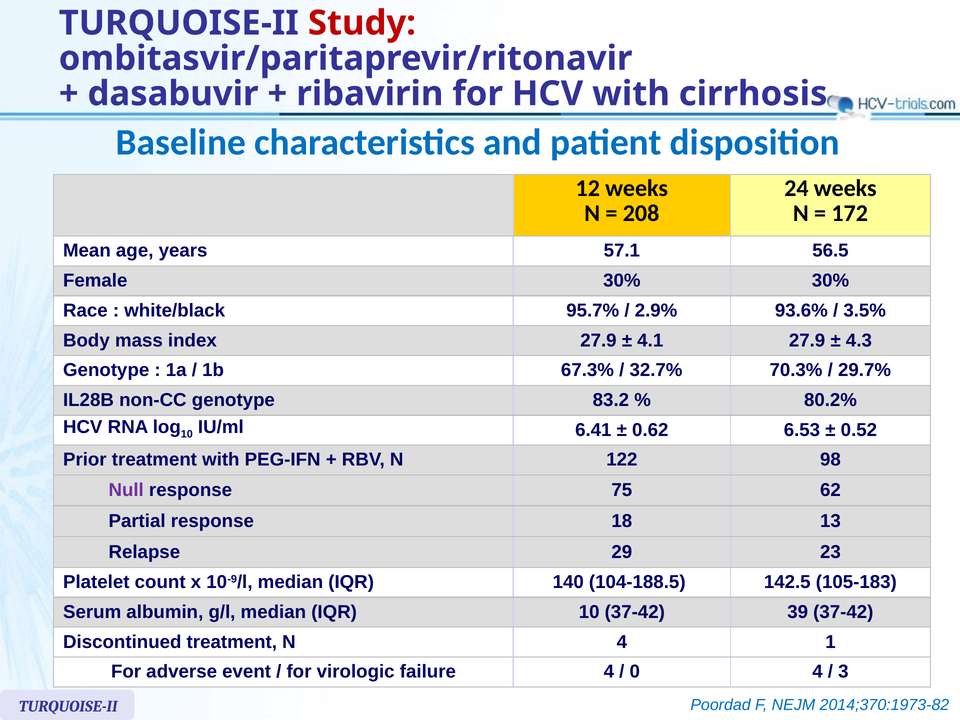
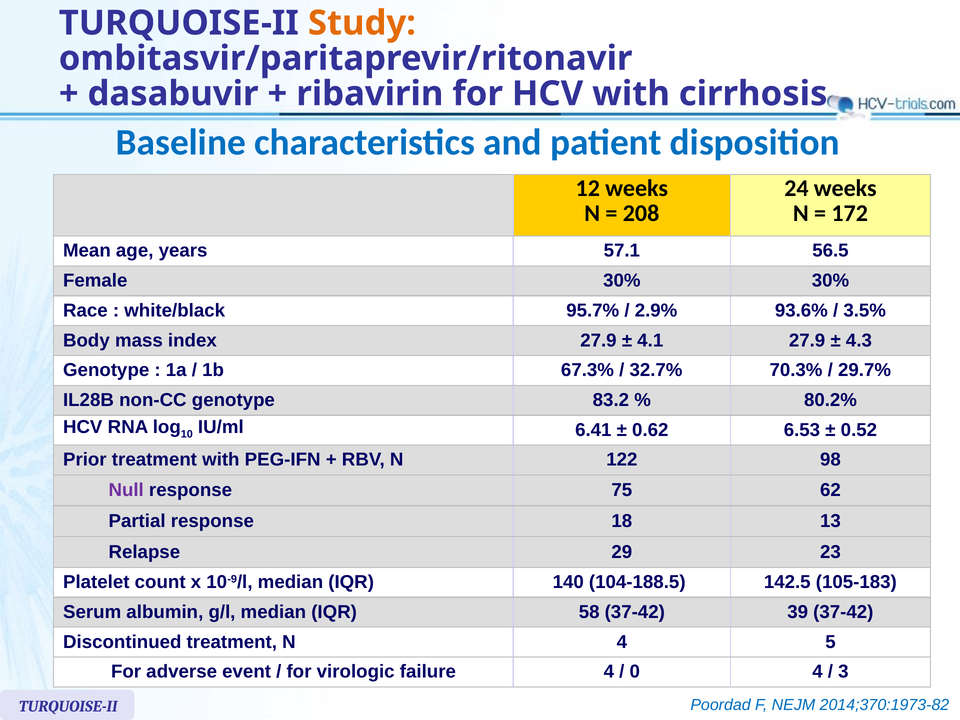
Study colour: red -> orange (362, 23)
IQR 10: 10 -> 58 (589, 612)
1: 1 -> 5 (830, 642)
